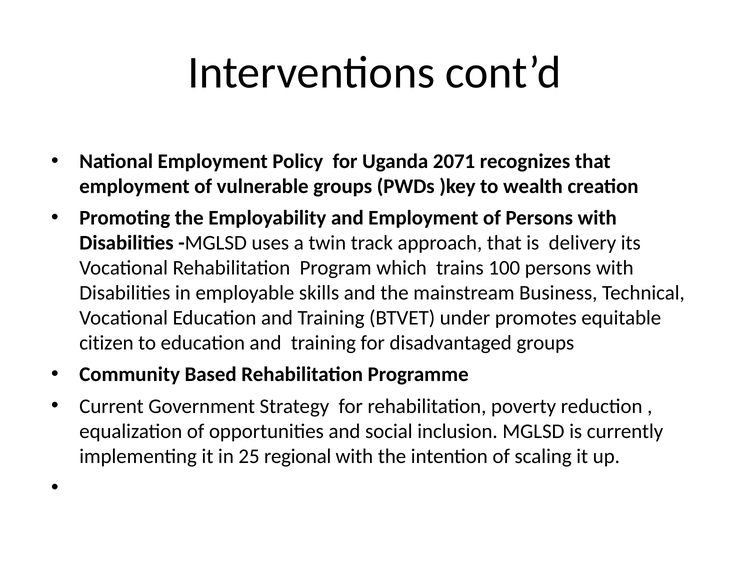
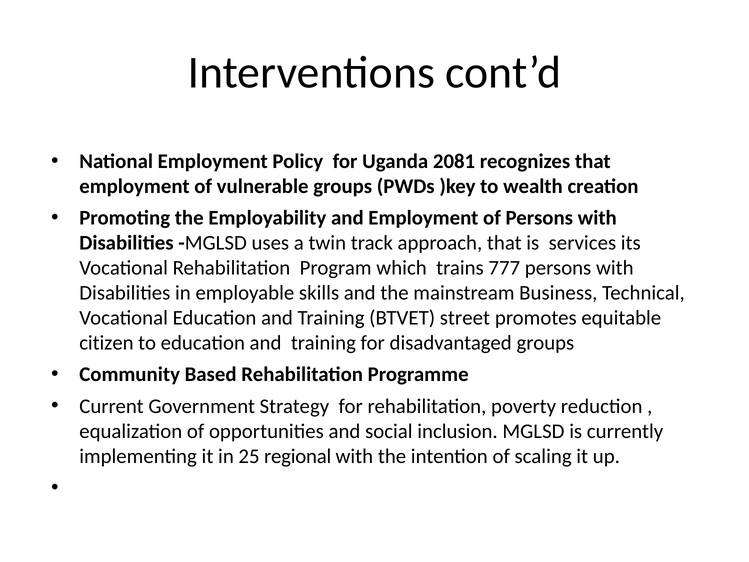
2071: 2071 -> 2081 (454, 161)
delivery: delivery -> services (582, 243)
100: 100 -> 777 (504, 268)
under: under -> street (465, 318)
